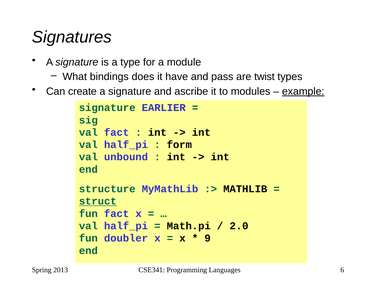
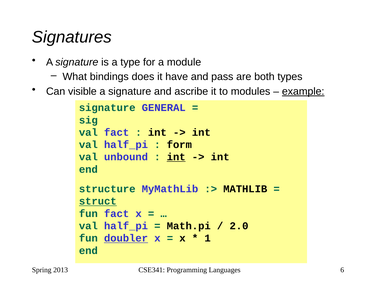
twist: twist -> both (264, 77)
create: create -> visible (82, 91)
EARLIER: EARLIER -> GENERAL (164, 108)
int underline: none -> present (176, 157)
doubler underline: none -> present (126, 238)
9: 9 -> 1 (208, 238)
